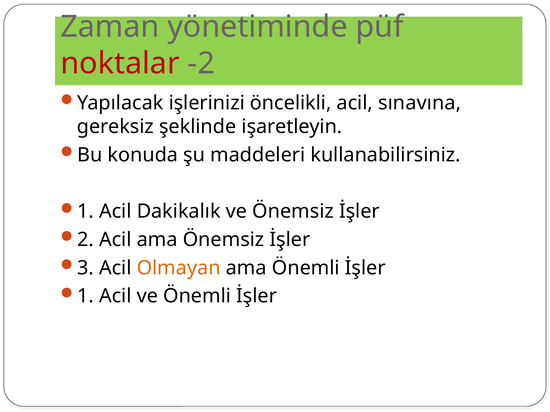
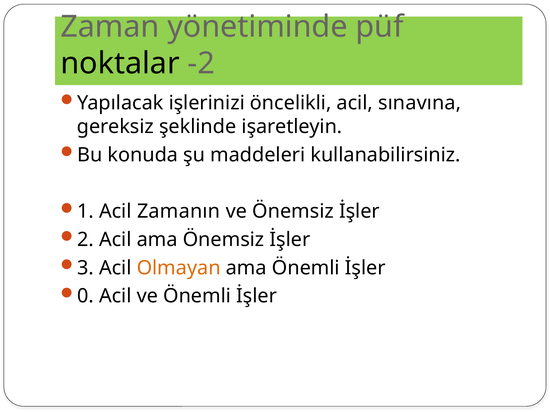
noktalar colour: red -> black (120, 64)
Dakikalık: Dakikalık -> Zamanın (179, 212)
1: 1 -> 0 (86, 296)
